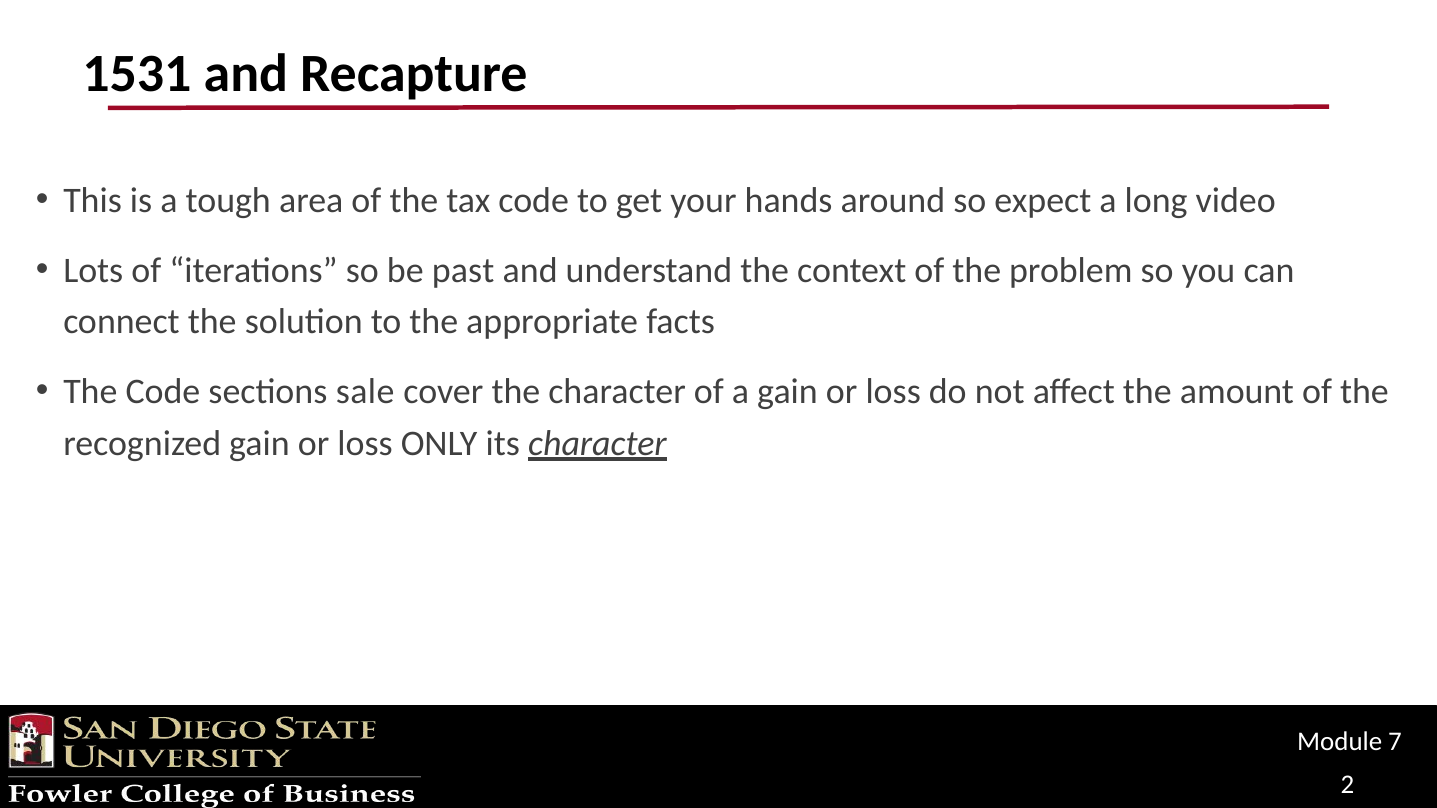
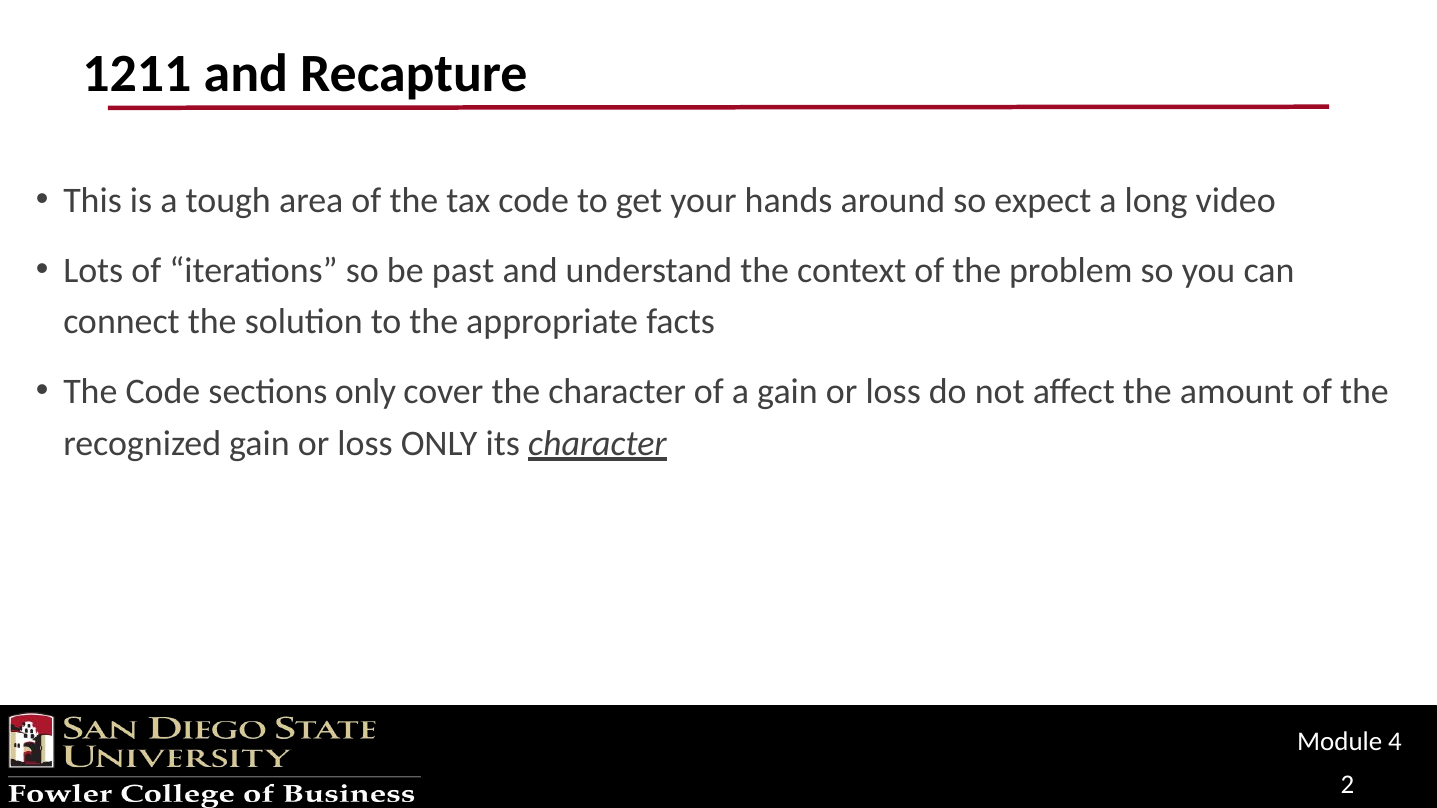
1531: 1531 -> 1211 (137, 74)
sections sale: sale -> only (366, 392)
7: 7 -> 4 (1395, 742)
